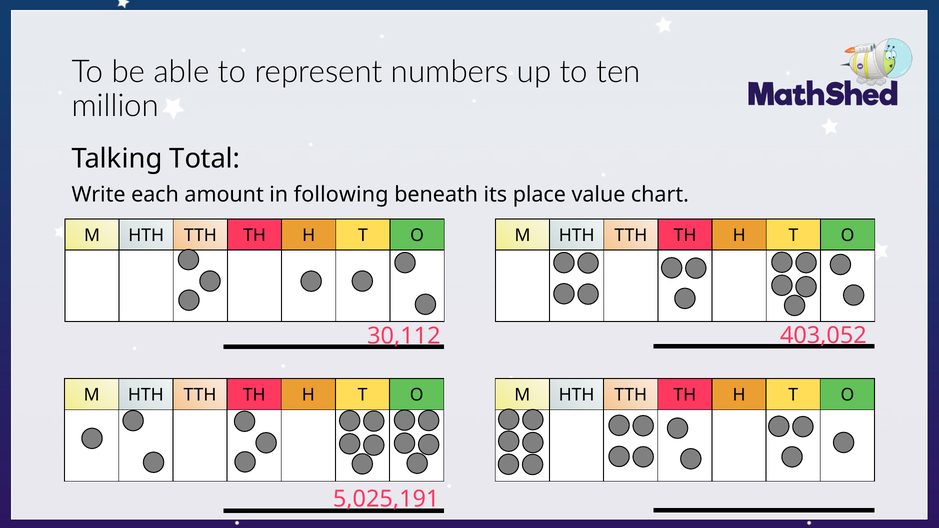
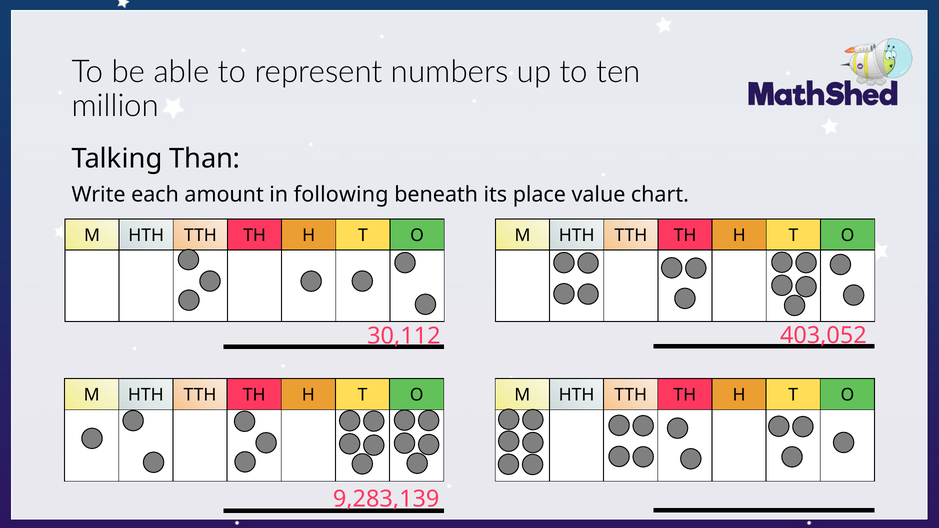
Total: Total -> Than (205, 159)
5,025,191: 5,025,191 -> 9,283,139 (386, 499)
